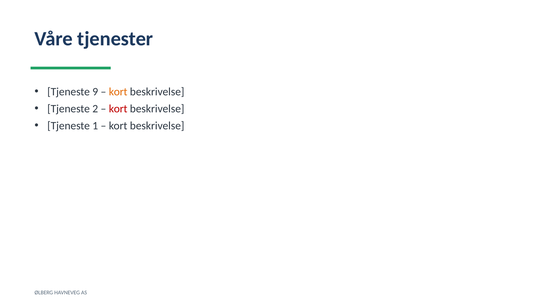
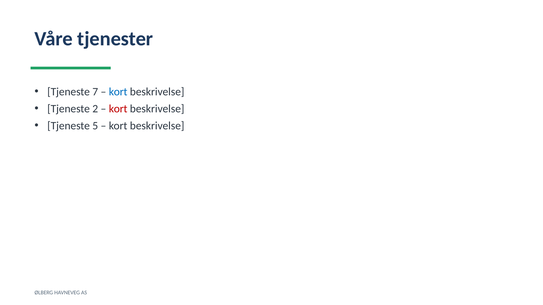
9: 9 -> 7 (95, 92)
kort colour: orange -> blue (118, 92)
1: 1 -> 5 (95, 126)
